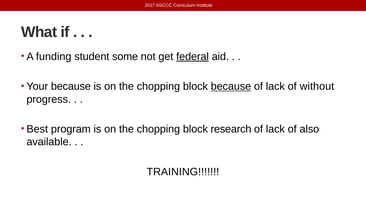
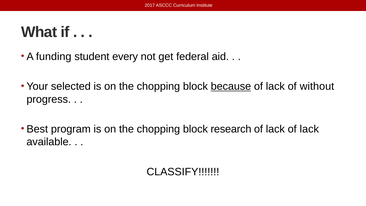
some: some -> every (125, 57)
federal underline: present -> none (193, 57)
Your because: because -> selected (71, 86)
lack of also: also -> lack (309, 129)
TRAINING: TRAINING -> CLASSIFY (183, 172)
